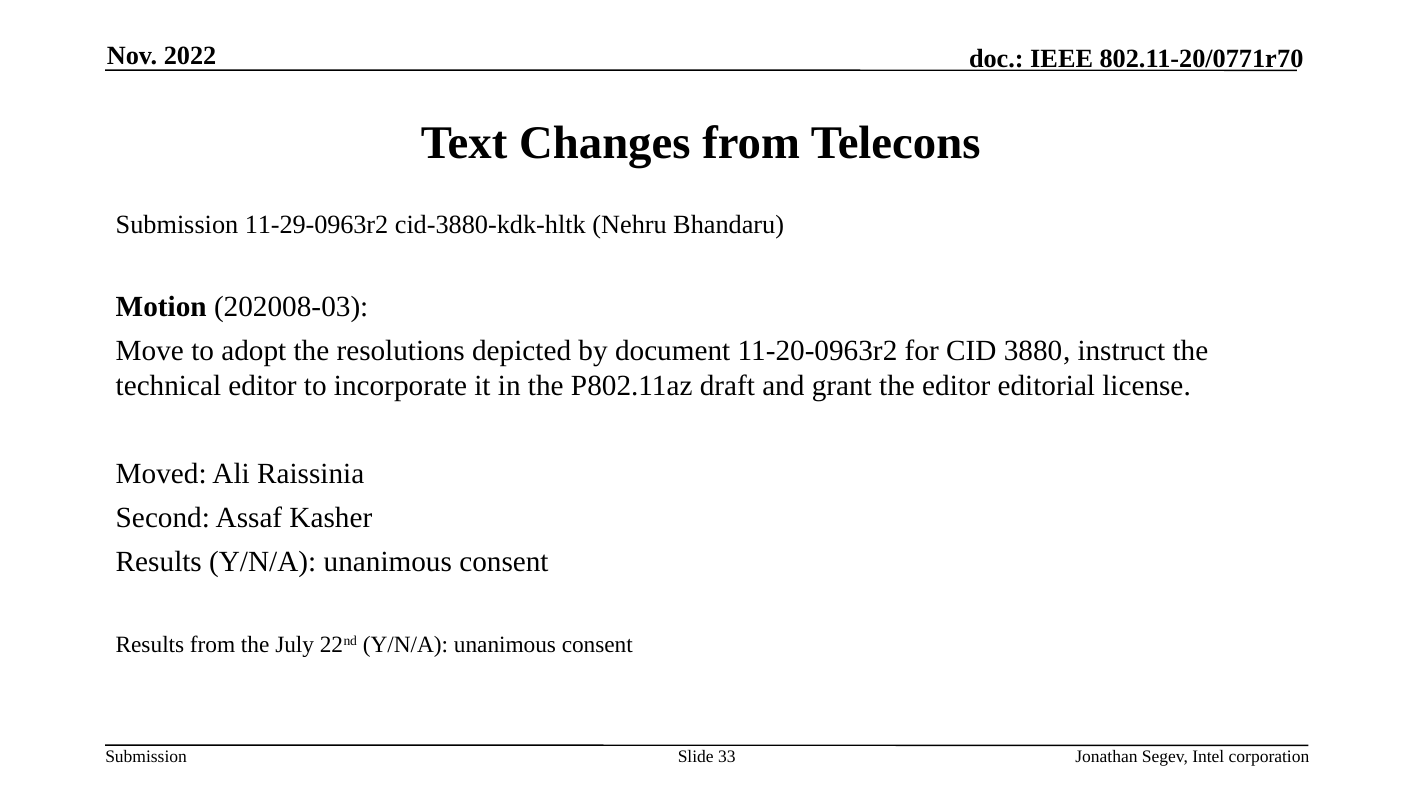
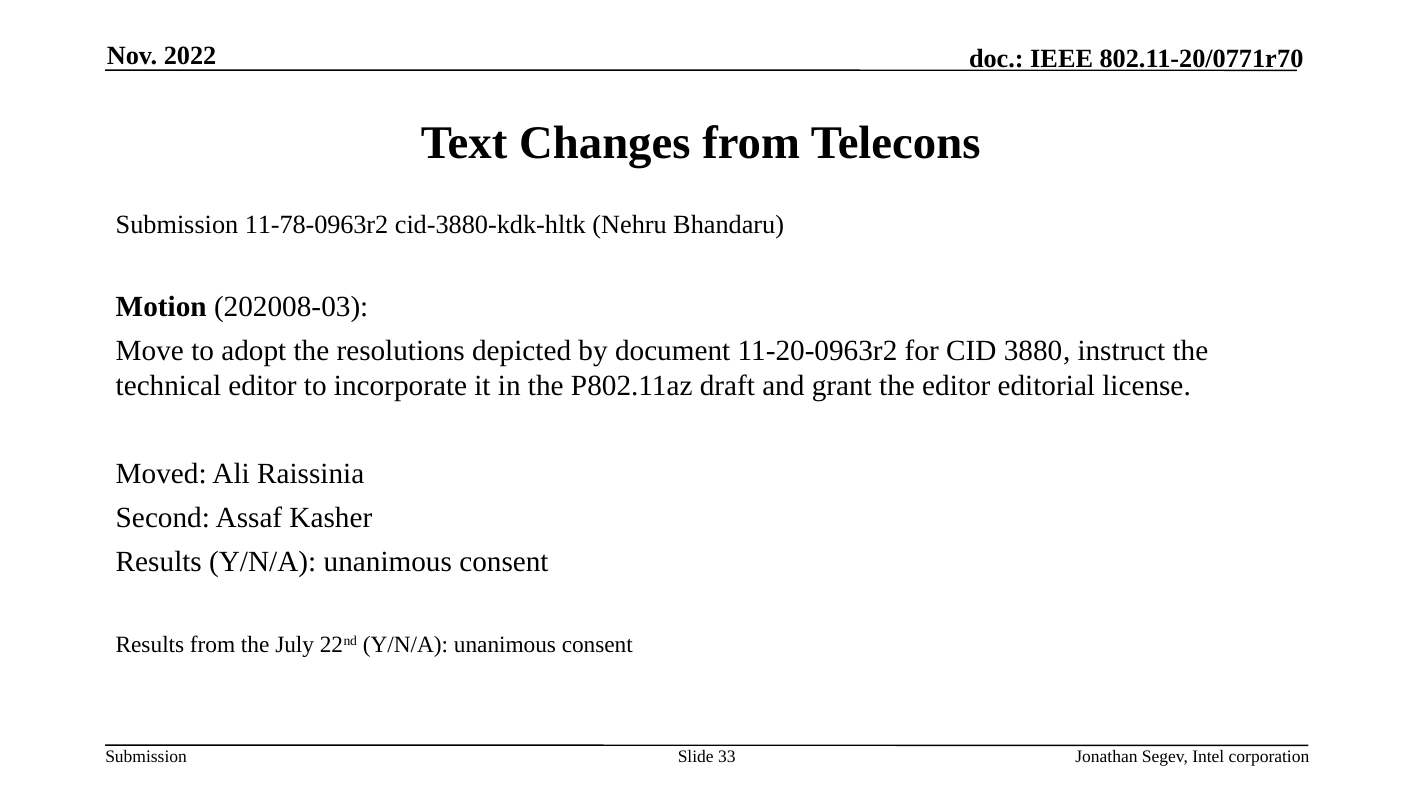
11-29-0963r2: 11-29-0963r2 -> 11-78-0963r2 (317, 224)
